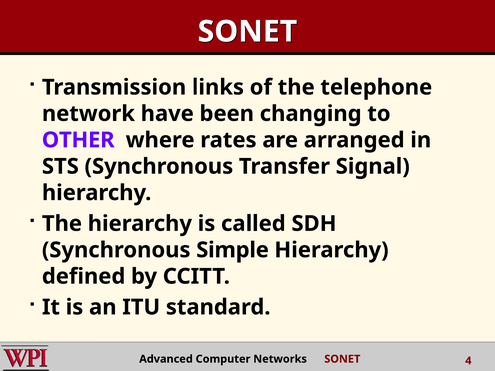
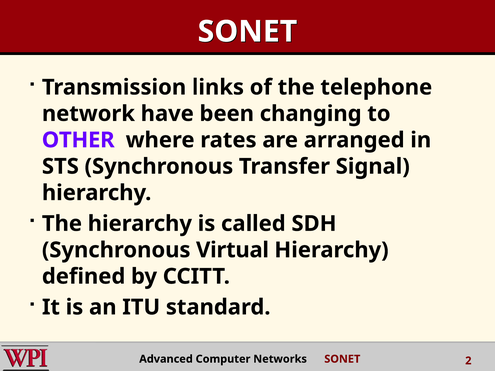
Simple: Simple -> Virtual (233, 250)
4: 4 -> 2 (468, 361)
